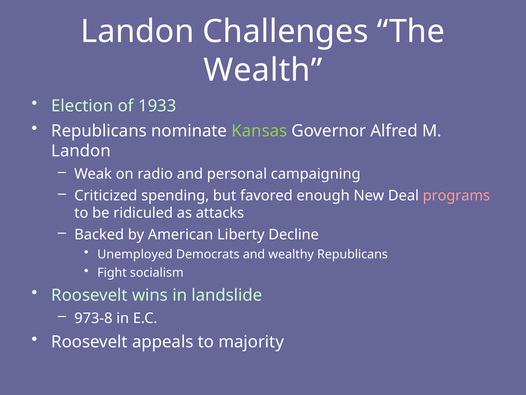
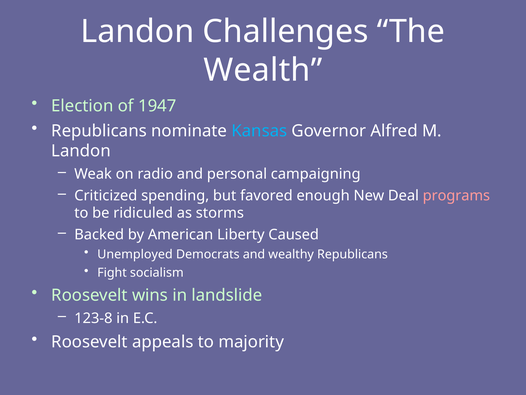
1933: 1933 -> 1947 (157, 106)
Kansas colour: light green -> light blue (259, 131)
attacks: attacks -> storms (220, 213)
Decline: Decline -> Caused (294, 235)
973-8: 973-8 -> 123-8 (93, 318)
